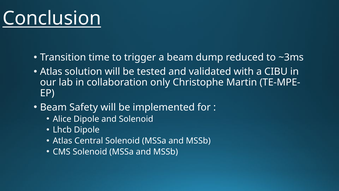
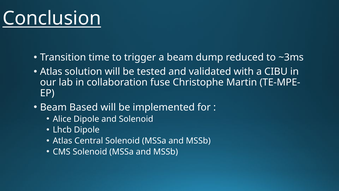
only: only -> fuse (160, 82)
Safety: Safety -> Based (84, 107)
